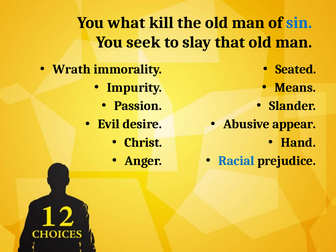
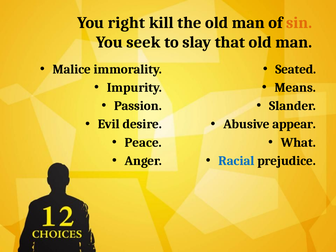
what: what -> right (126, 23)
sin colour: blue -> orange (299, 23)
Wrath: Wrath -> Malice (72, 69)
Christ: Christ -> Peace (143, 142)
Hand: Hand -> What (298, 142)
